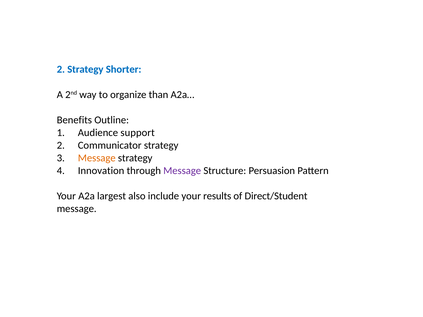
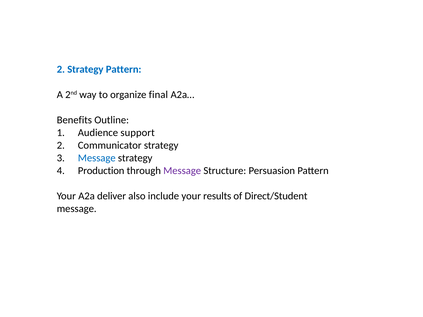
Strategy Shorter: Shorter -> Pattern (124, 69)
than: than -> final (158, 95)
Message colour: orange -> blue (97, 158)
Innovation: Innovation -> Production (101, 171)
largest: largest -> deliver (112, 196)
